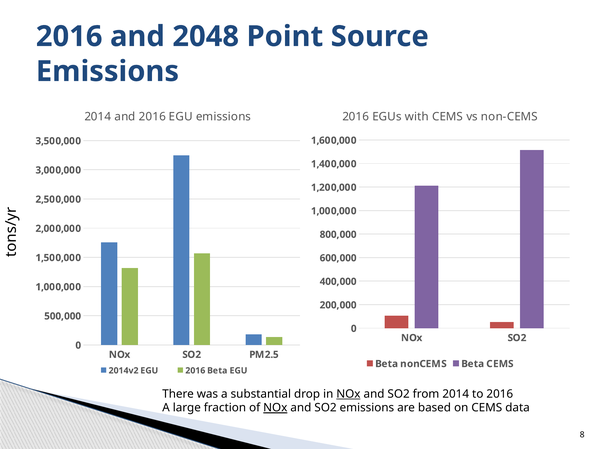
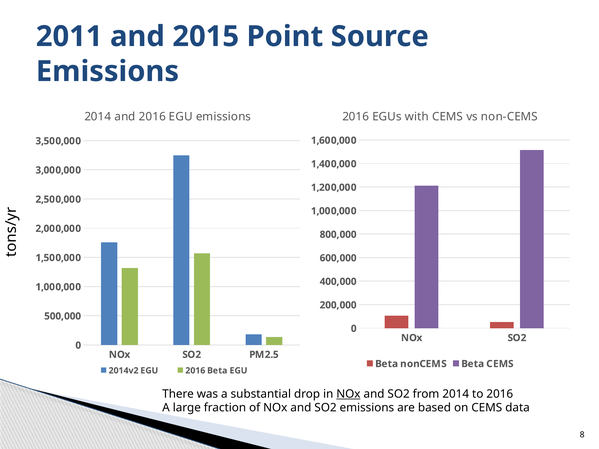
2016: 2016 -> 2011 (69, 36)
2048: 2048 -> 2015 (206, 36)
NOx underline: present -> none (275, 408)
